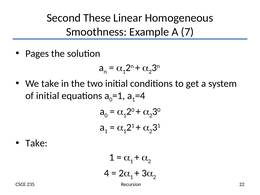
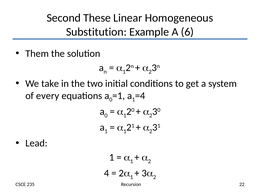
Smoothness: Smoothness -> Substitution (96, 32)
7: 7 -> 6 (187, 32)
Pages: Pages -> Them (37, 54)
of initial: initial -> every (48, 96)
Take: Take -> Lead (36, 143)
